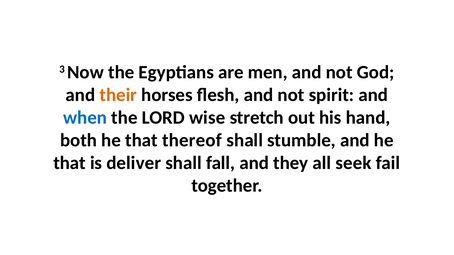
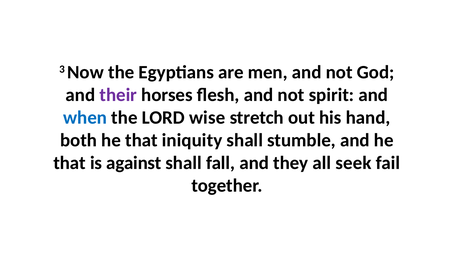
their colour: orange -> purple (118, 95)
thereof: thereof -> iniquity (192, 140)
deliver: deliver -> against (134, 163)
